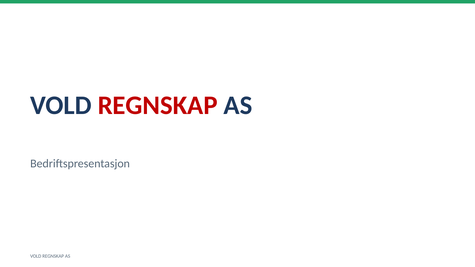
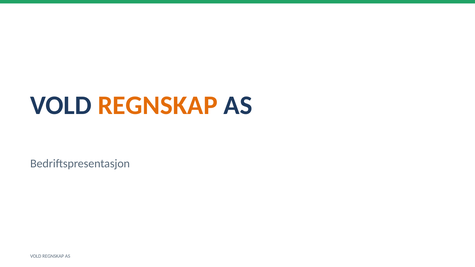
REGNSKAP colour: red -> orange (158, 105)
